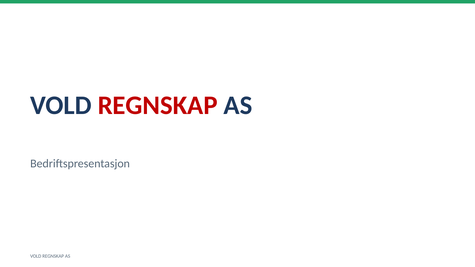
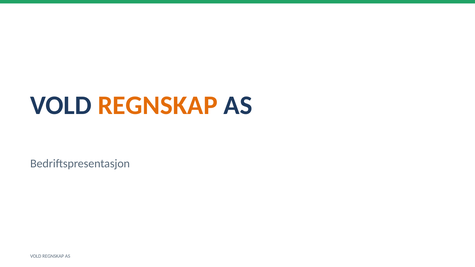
REGNSKAP colour: red -> orange (158, 105)
